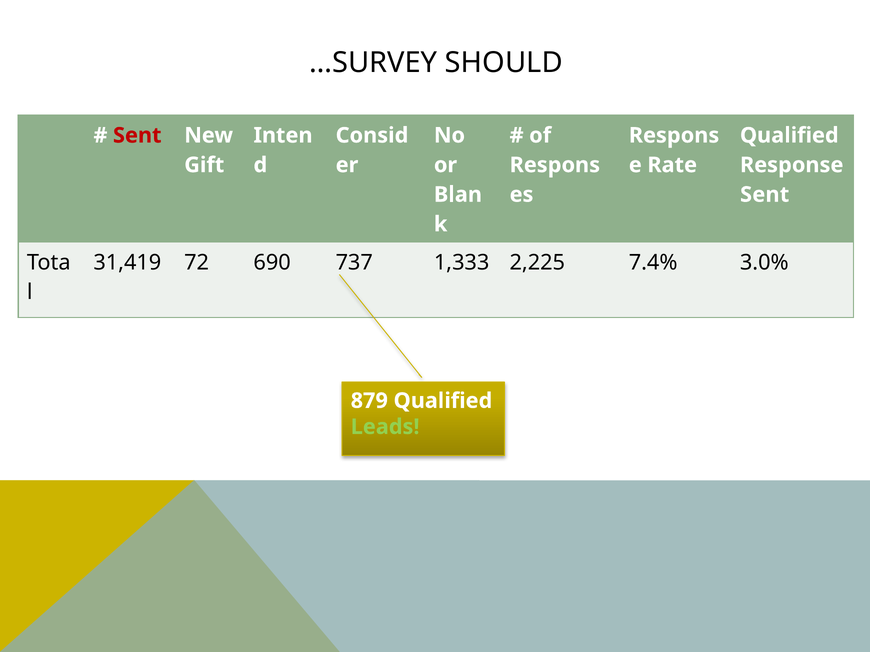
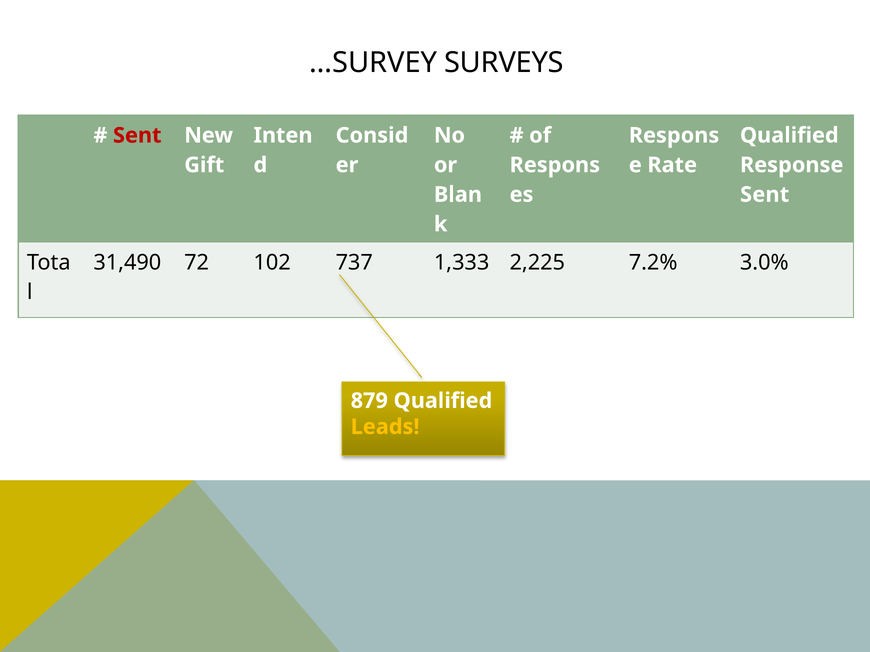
SHOULD: SHOULD -> SURVEYS (504, 63)
31,419: 31,419 -> 31,490 (127, 263)
690: 690 -> 102 (272, 263)
7.4%: 7.4% -> 7.2% (653, 263)
Leads colour: light green -> yellow (385, 427)
